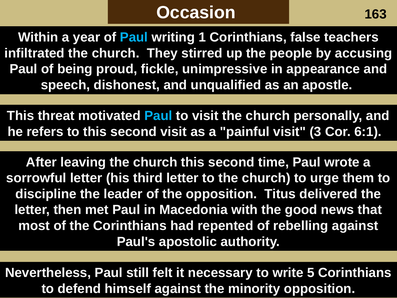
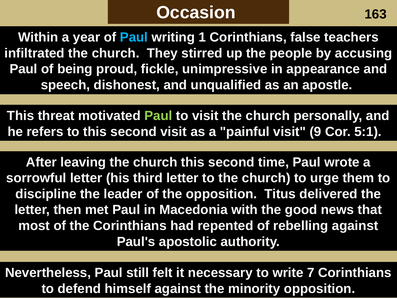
Paul colour: light blue -> light green (158, 116)
3: 3 -> 9 (315, 132)
6:1: 6:1 -> 5:1 (368, 132)
5: 5 -> 7 (311, 273)
